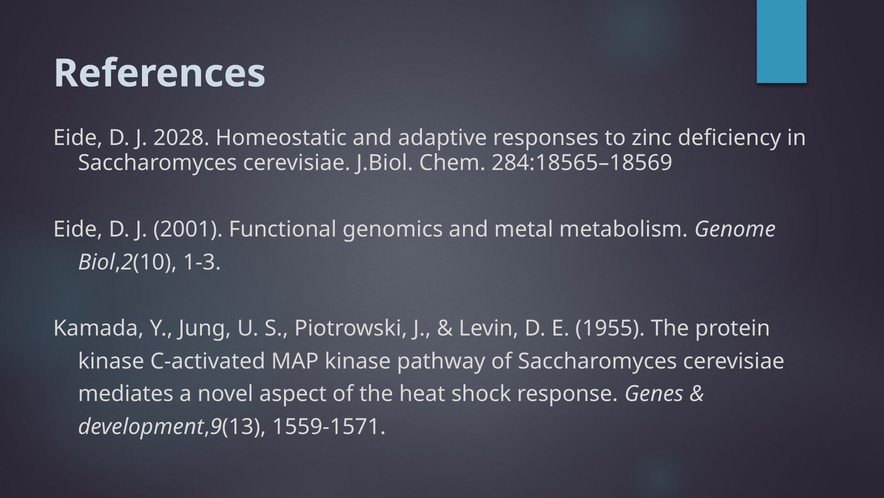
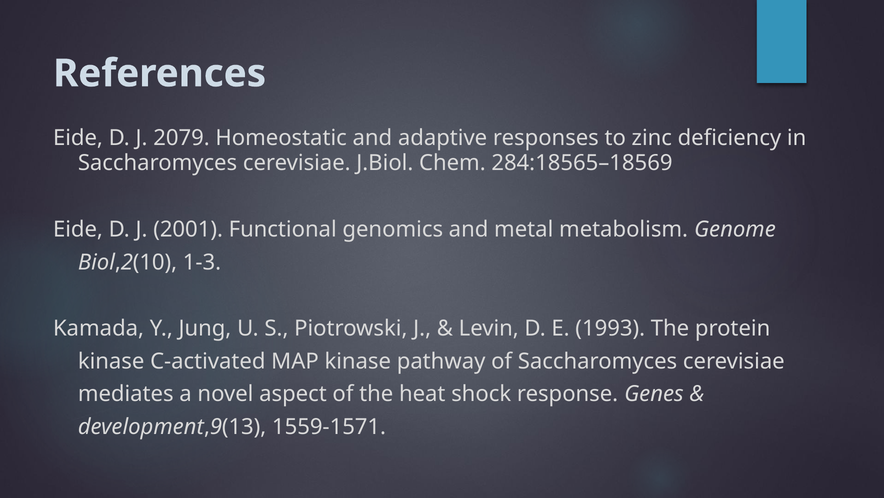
2028: 2028 -> 2079 (182, 138)
1955: 1955 -> 1993 (610, 328)
